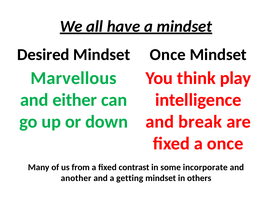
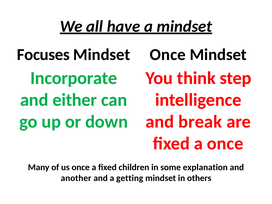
Desired: Desired -> Focuses (43, 55)
Marvellous: Marvellous -> Incorporate (74, 78)
play: play -> step (235, 78)
us from: from -> once (81, 167)
contrast: contrast -> children (134, 167)
incorporate: incorporate -> explanation (205, 167)
